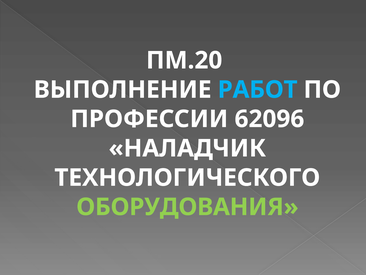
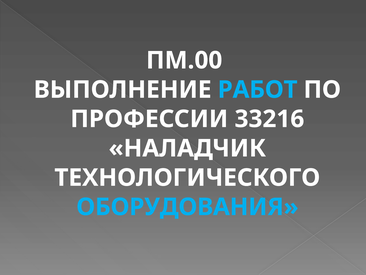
ПМ.20: ПМ.20 -> ПМ.00 (184, 60)
62096: 62096 -> 33216 (269, 119)
ОБОРУДОВАНИЯ colour: light green -> light blue (187, 207)
